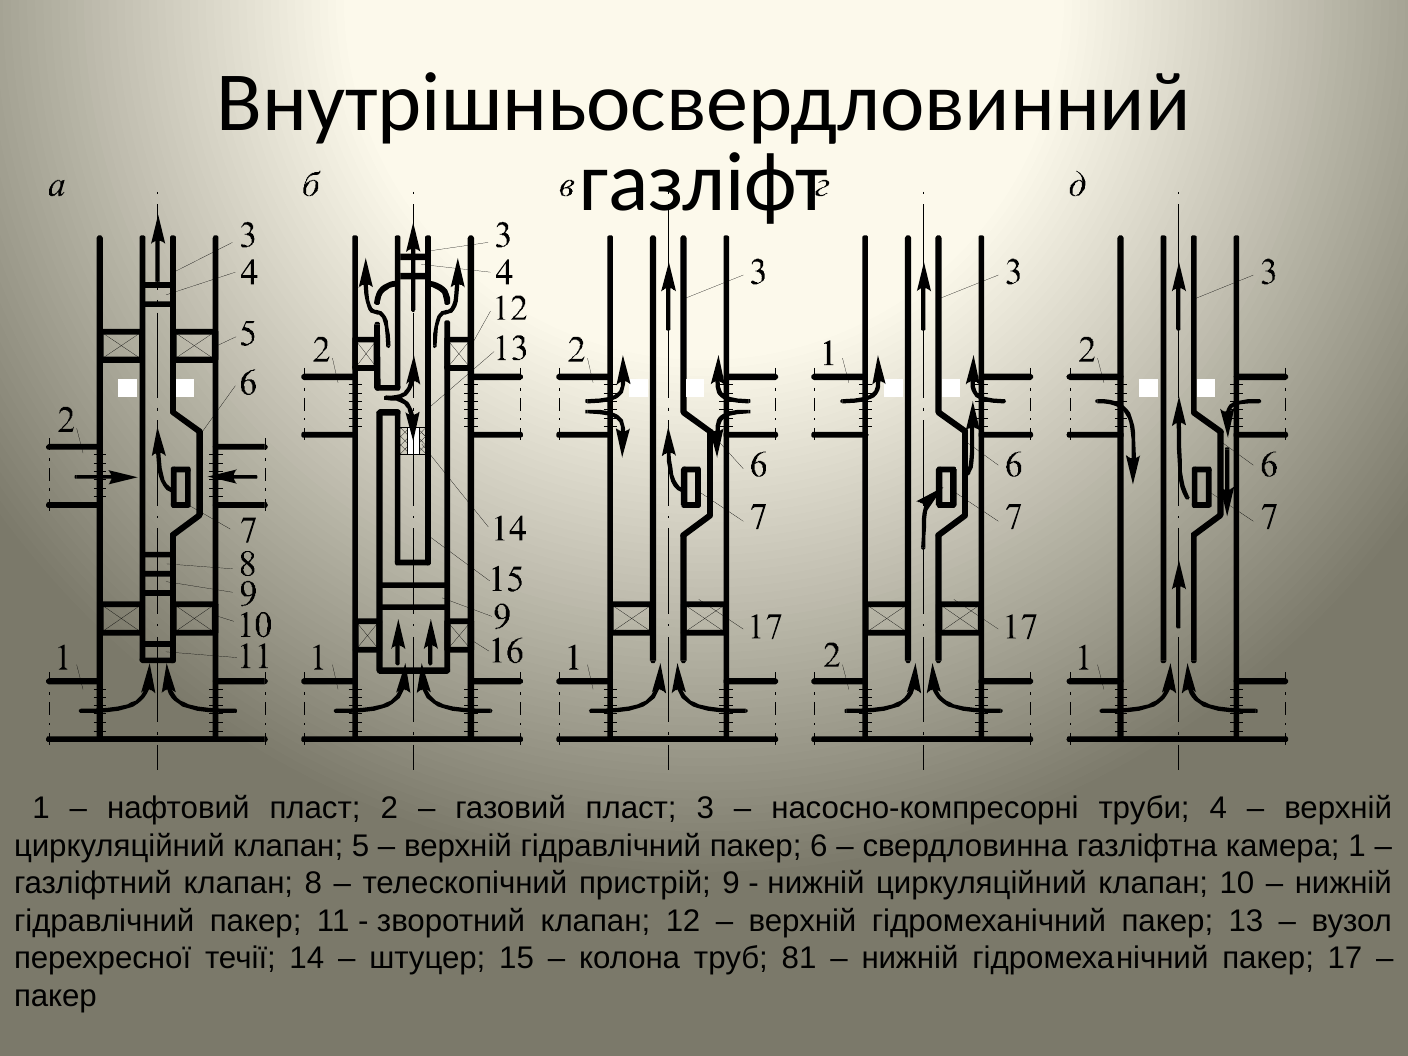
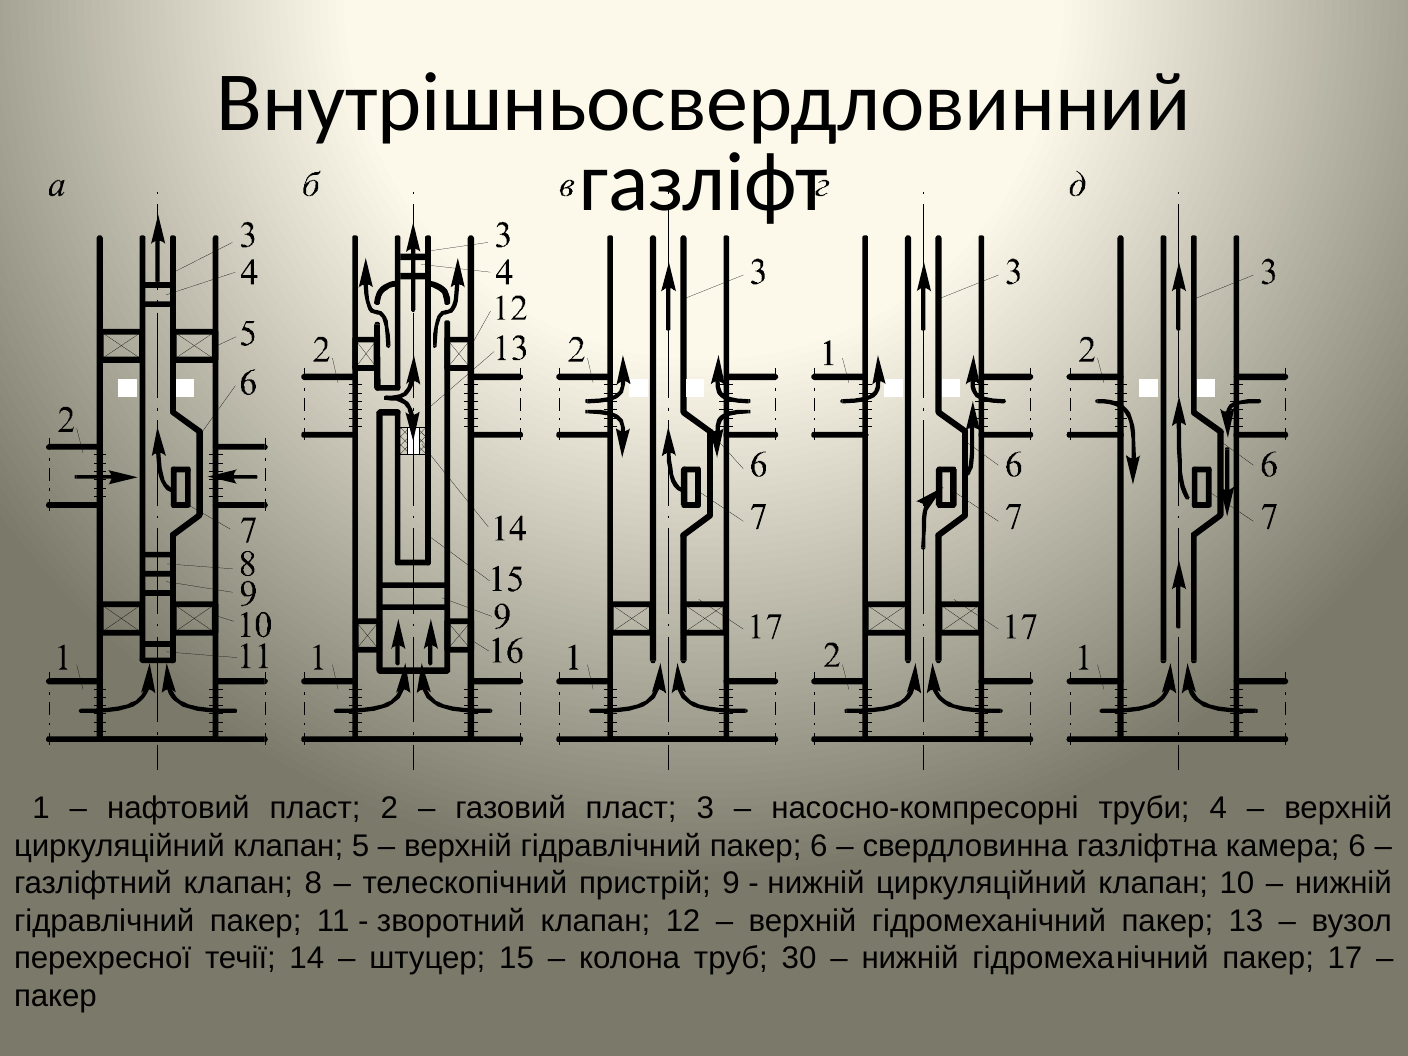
камера 1: 1 -> 6 (1357, 846)
81: 81 -> 30 (799, 958)
